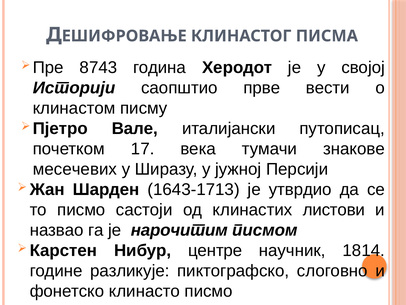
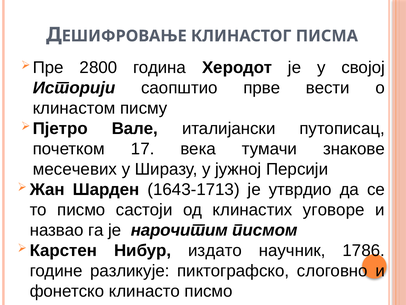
8743: 8743 -> 2800 (98, 67)
листови: листови -> уговоре (334, 210)
центре: центре -> издато (215, 250)
1814: 1814 -> 1786 (364, 250)
